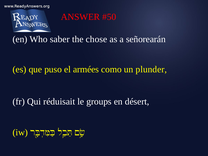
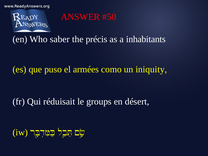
chose: chose -> précis (97, 39)
señorearán: señorearán -> inhabitants (146, 39)
plunder: plunder -> iniquity (151, 69)
